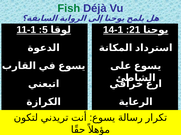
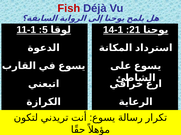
Fish colour: green -> red (69, 8)
